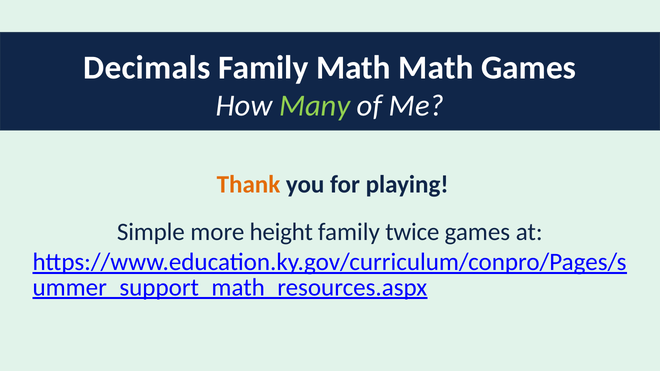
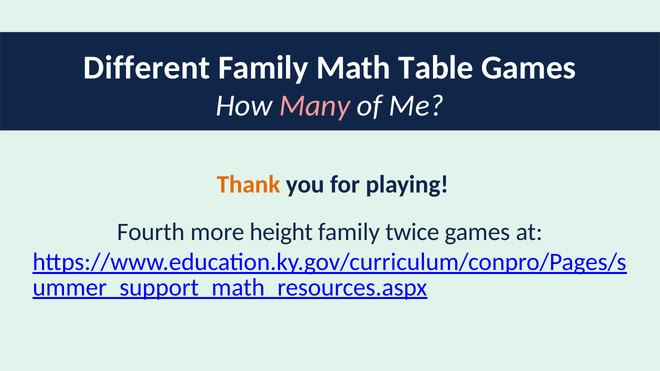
Decimals: Decimals -> Different (147, 68)
Math Math: Math -> Table (436, 68)
Many colour: light green -> pink (315, 106)
Simple: Simple -> Fourth (151, 232)
